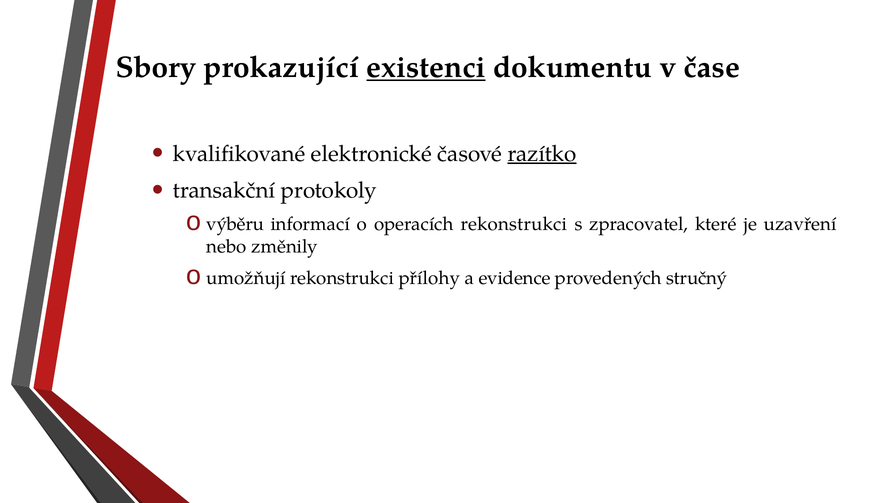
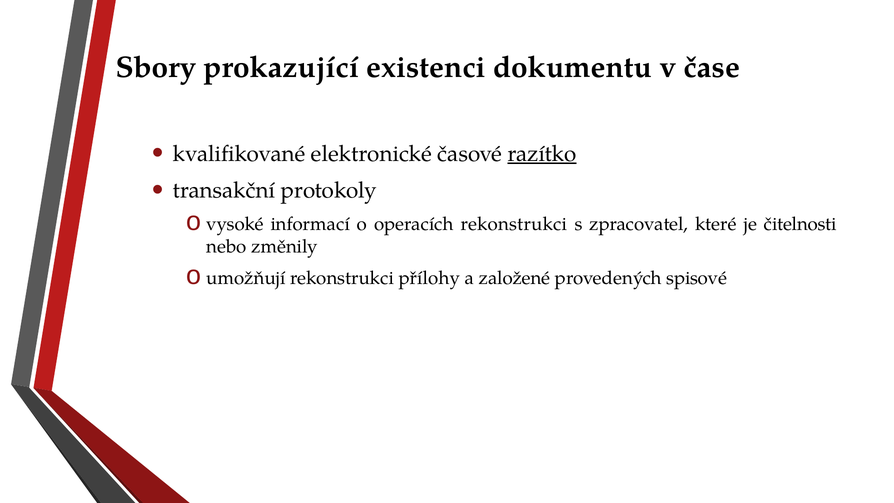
existenci underline: present -> none (426, 67)
výběru: výběru -> vysoké (235, 224)
uzavření: uzavření -> čitelnosti (800, 224)
evidence: evidence -> založené (515, 278)
stručný: stručný -> spisové (697, 278)
